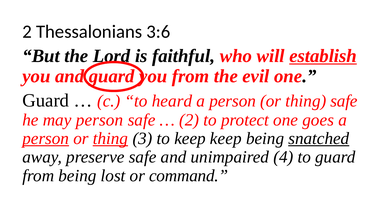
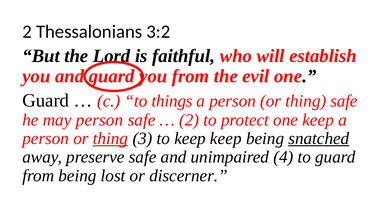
3:6: 3:6 -> 3:2 (158, 32)
establish underline: present -> none (323, 56)
heard: heard -> things (172, 101)
one goes: goes -> keep (318, 119)
person underline: present -> none (46, 138)
command: command -> discerner (189, 175)
